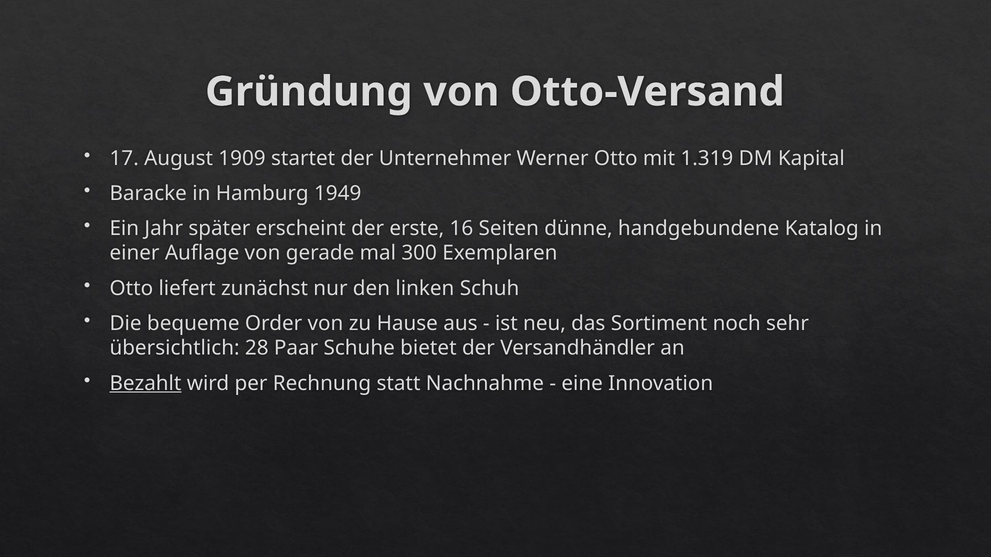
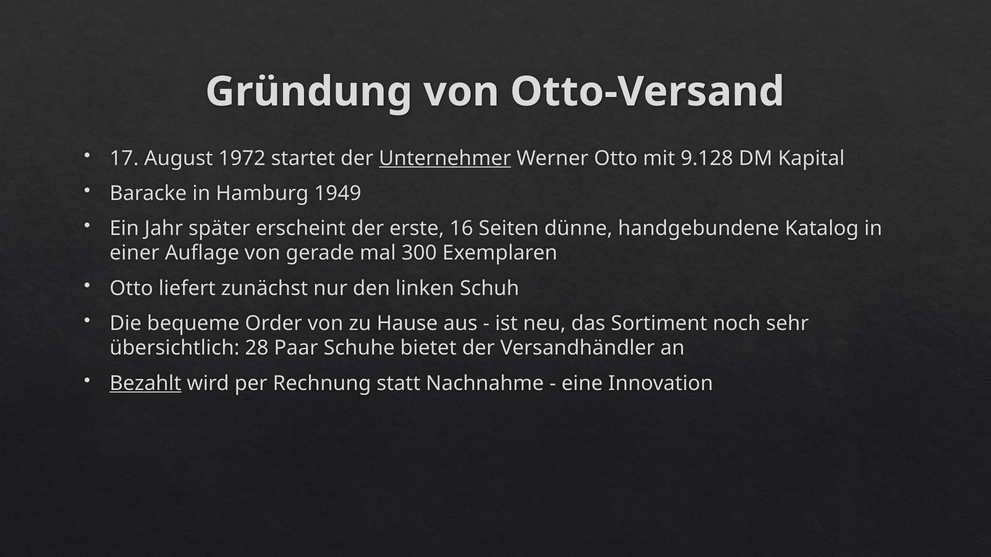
1909: 1909 -> 1972 (242, 158)
Unternehmer underline: none -> present (445, 158)
1.319: 1.319 -> 9.128 (707, 158)
